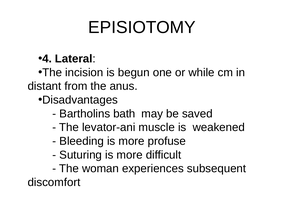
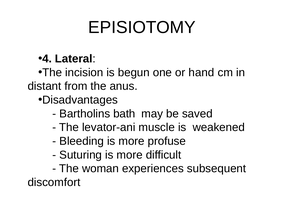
while: while -> hand (201, 72)
